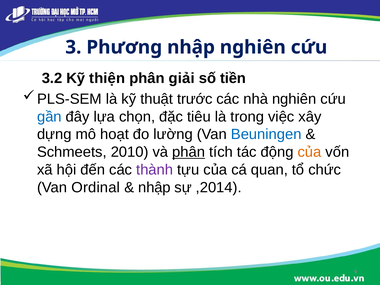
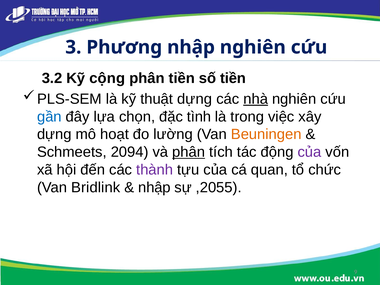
thiện: thiện -> cộng (107, 78)
phân giải: giải -> tiền (182, 78)
thuật trước: trước -> dựng (195, 99)
nhà underline: none -> present (256, 99)
tiêu: tiêu -> tình (199, 117)
Beuningen colour: blue -> orange (266, 134)
2010: 2010 -> 2094 (130, 152)
của colour: orange -> purple (309, 152)
Ordinal: Ordinal -> Bridlink (96, 187)
,2014: ,2014 -> ,2055 (219, 187)
